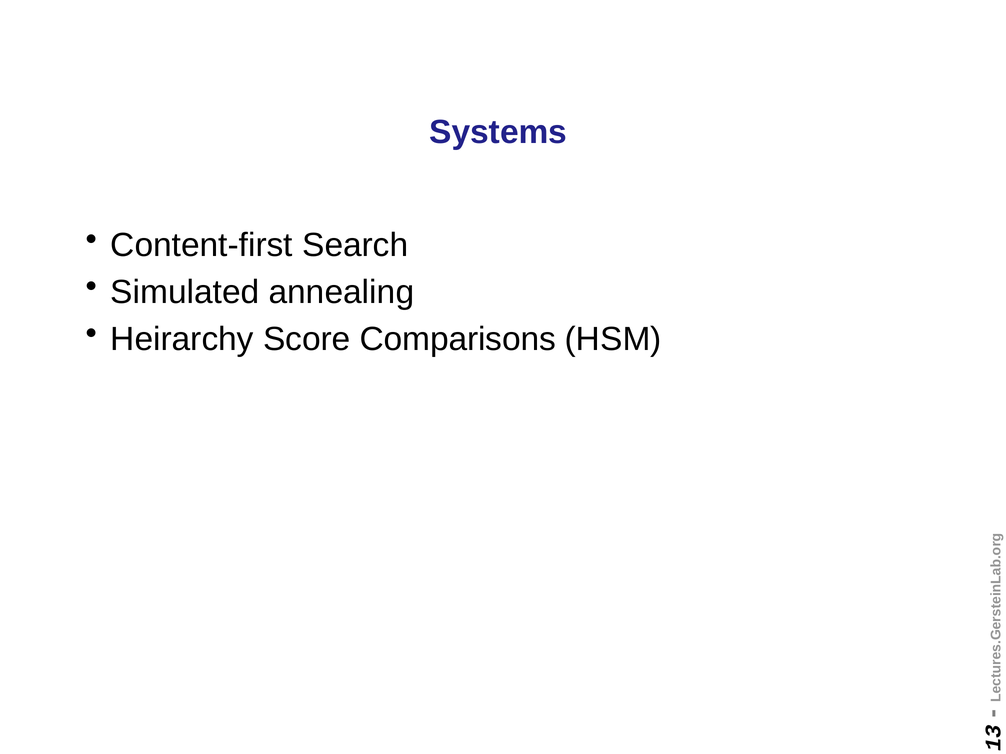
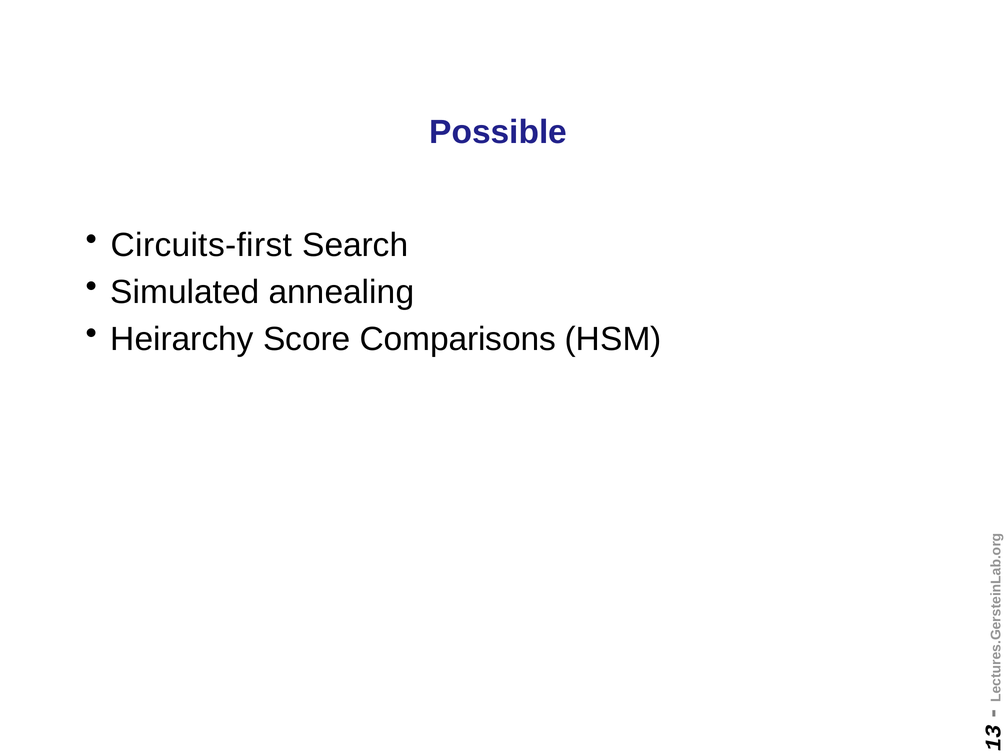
Systems: Systems -> Possible (498, 132)
Content-first: Content-first -> Circuits-first (201, 245)
